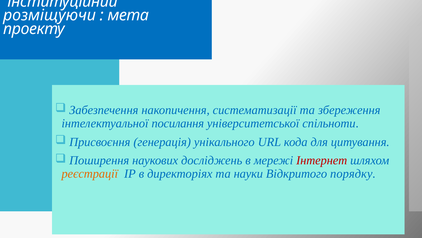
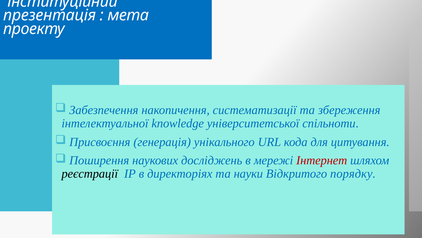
розміщуючи: розміщуючи -> презентація (50, 15)
посилання: посилання -> knowledge (178, 123)
реєстрації colour: orange -> black (90, 173)
